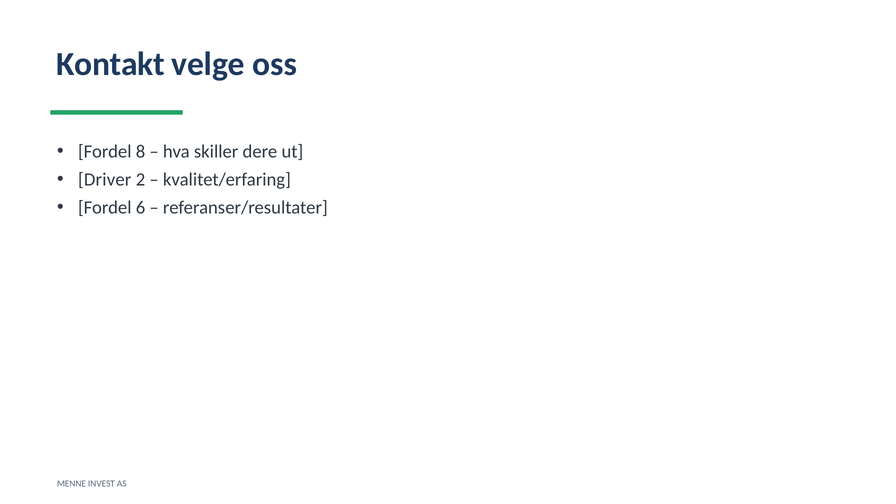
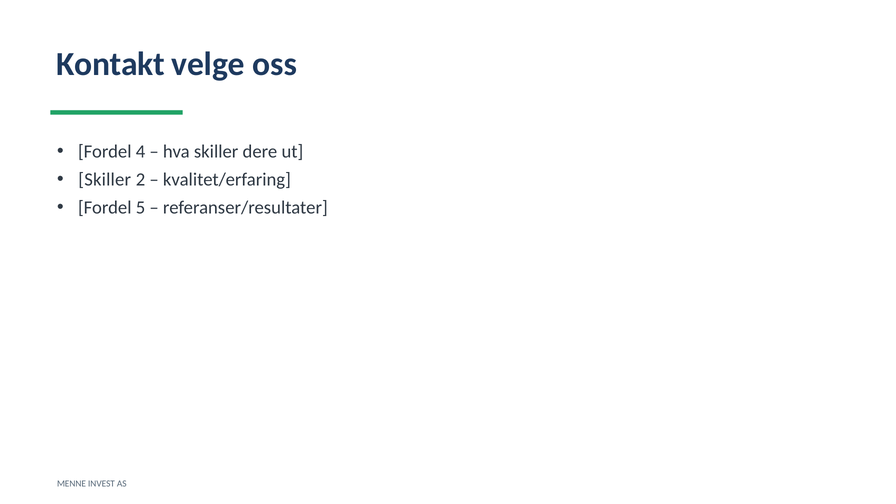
8: 8 -> 4 (141, 152)
Driver: Driver -> Skiller (105, 180)
6: 6 -> 5 (141, 208)
